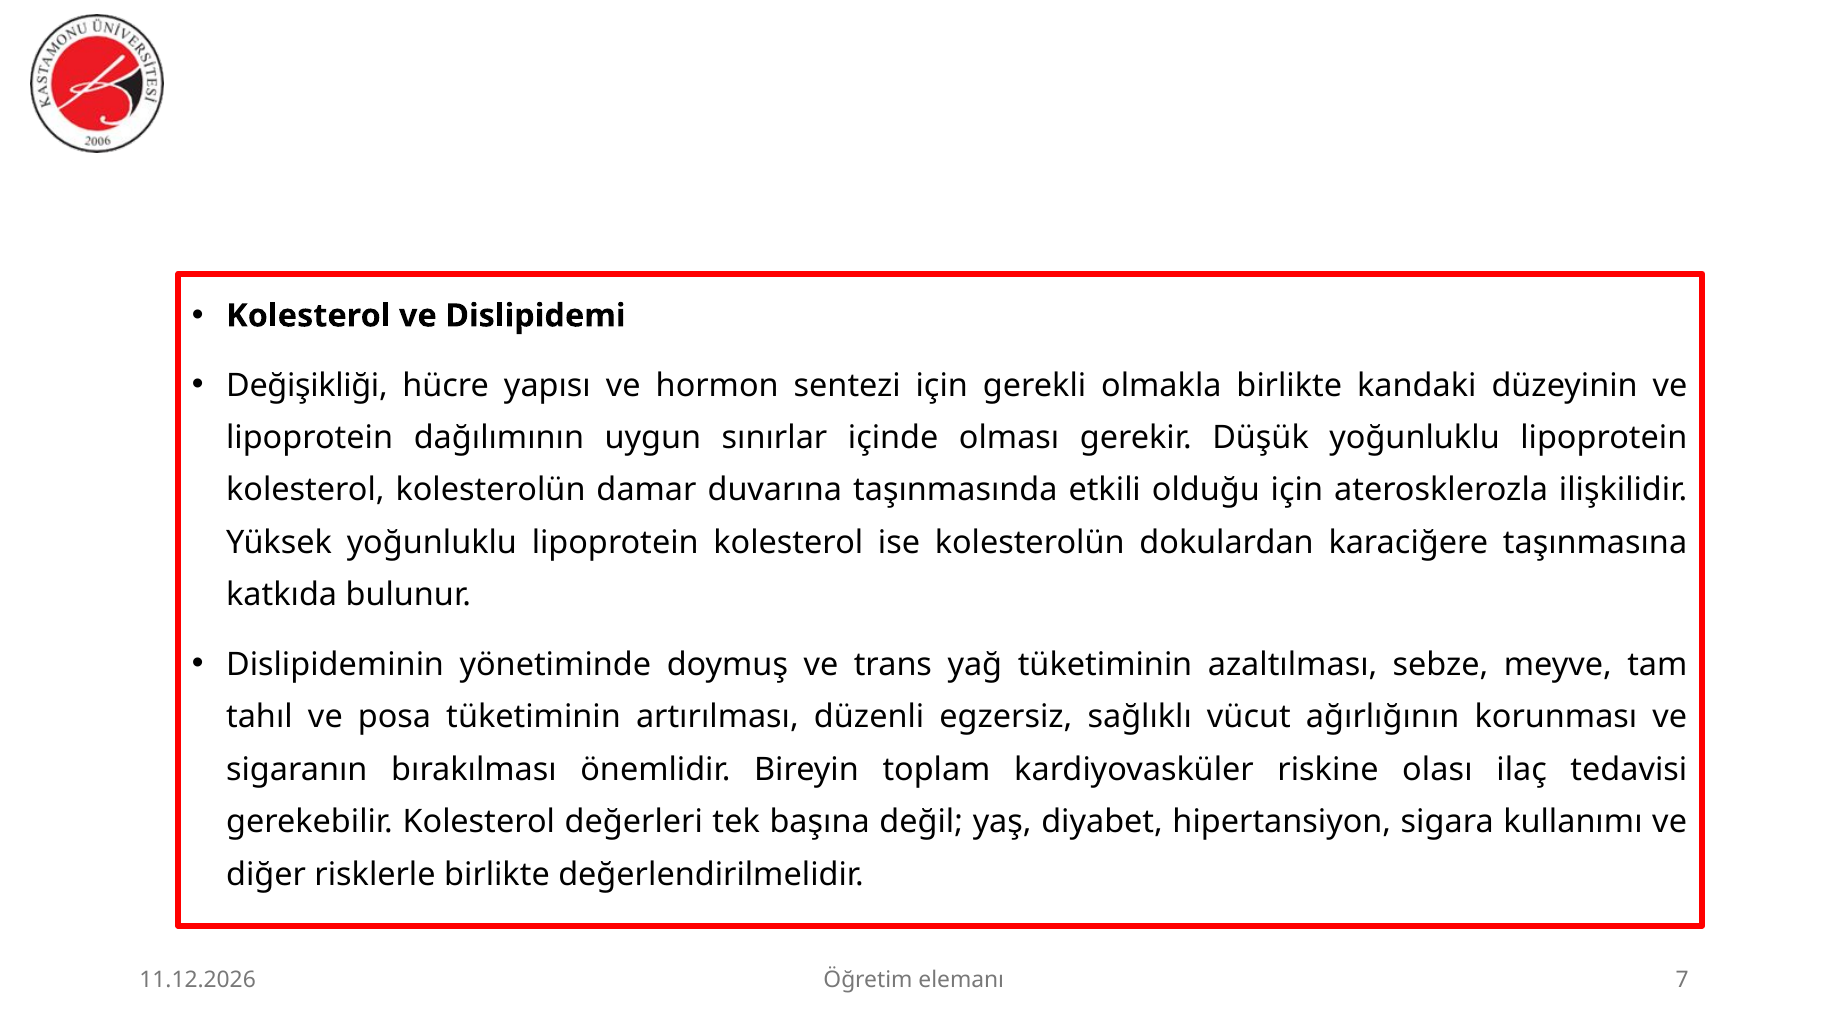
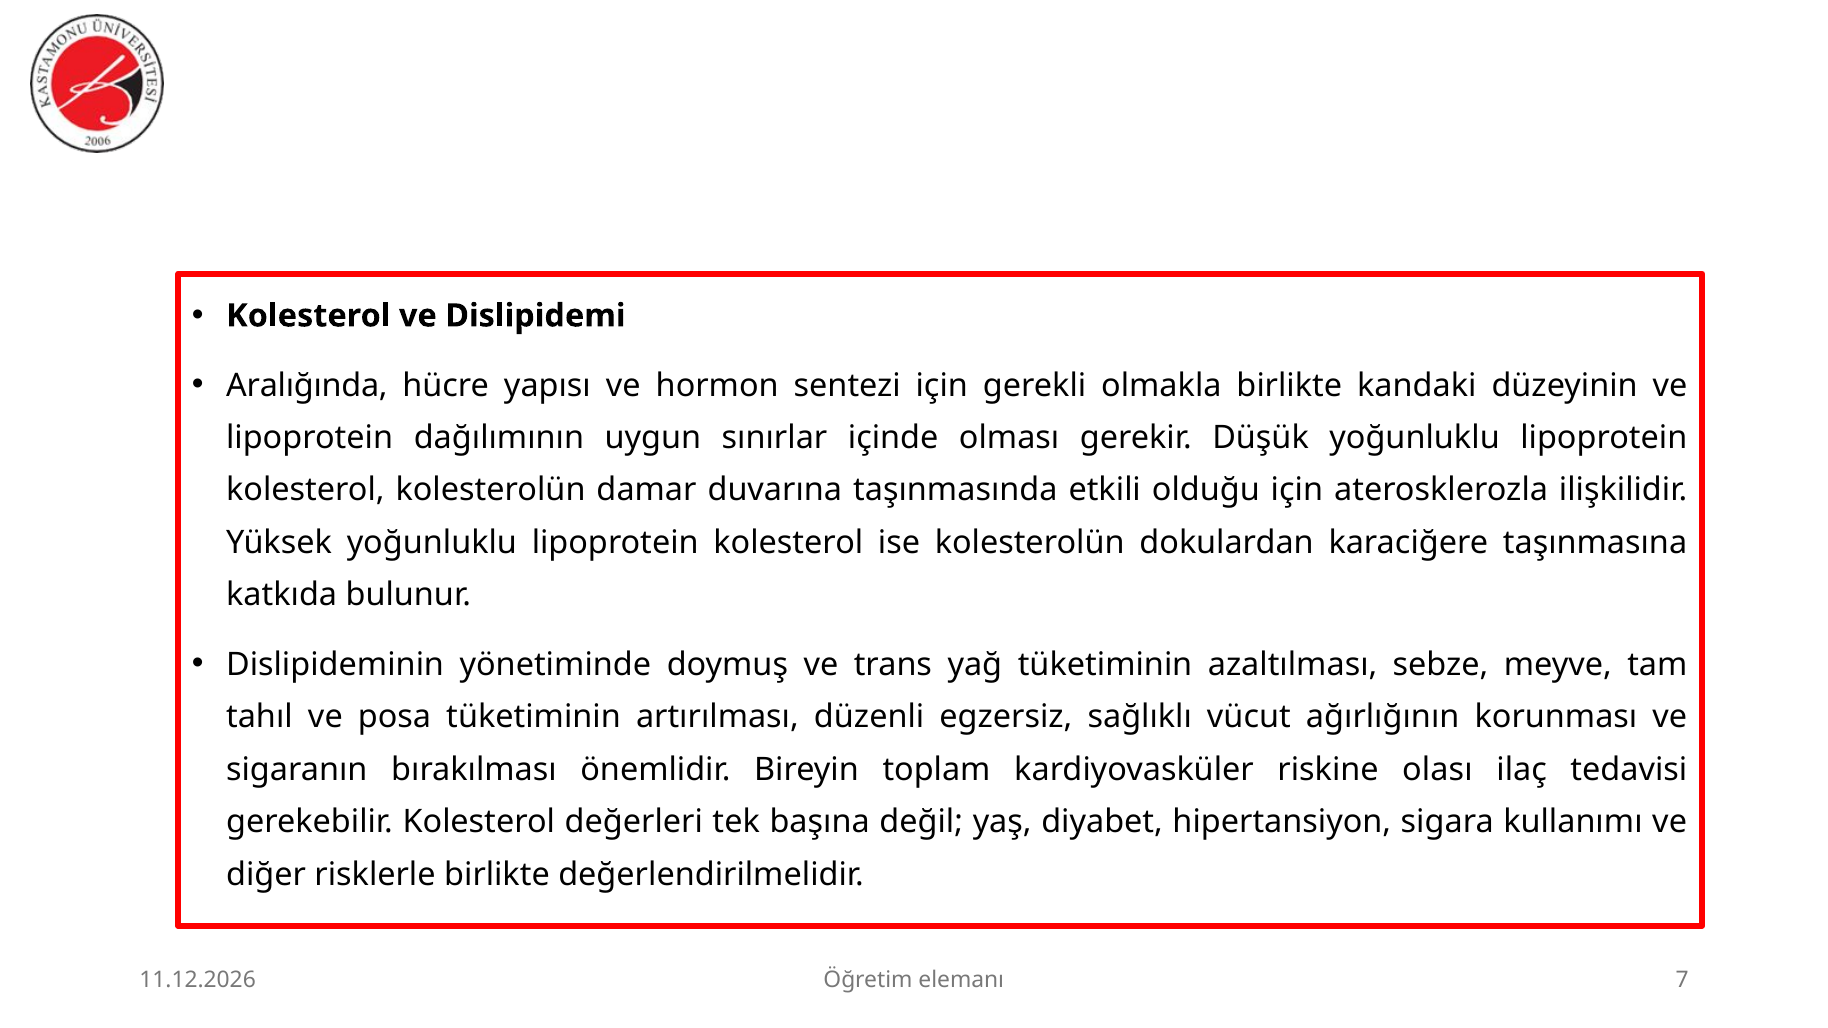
Değişikliği: Değişikliği -> Aralığında (307, 385)
